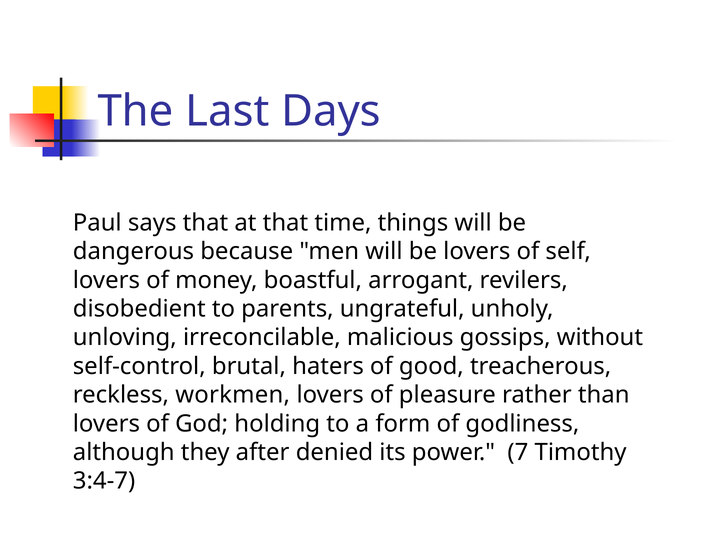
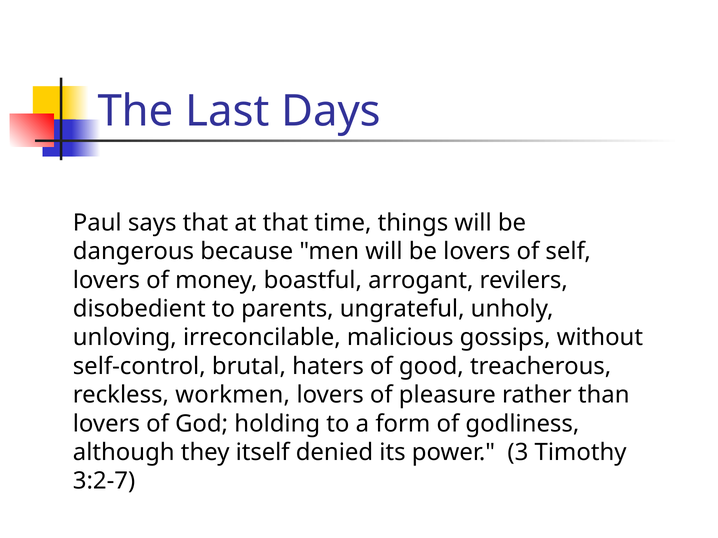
after: after -> itself (263, 453)
7: 7 -> 3 (518, 453)
3:4-7: 3:4-7 -> 3:2-7 (104, 481)
